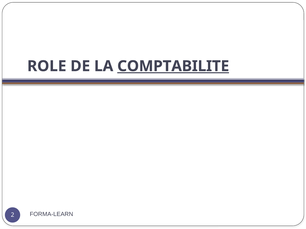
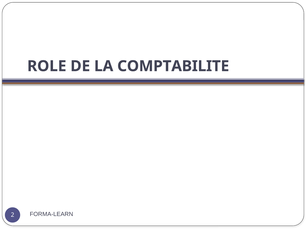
COMPTABILITE underline: present -> none (173, 66)
